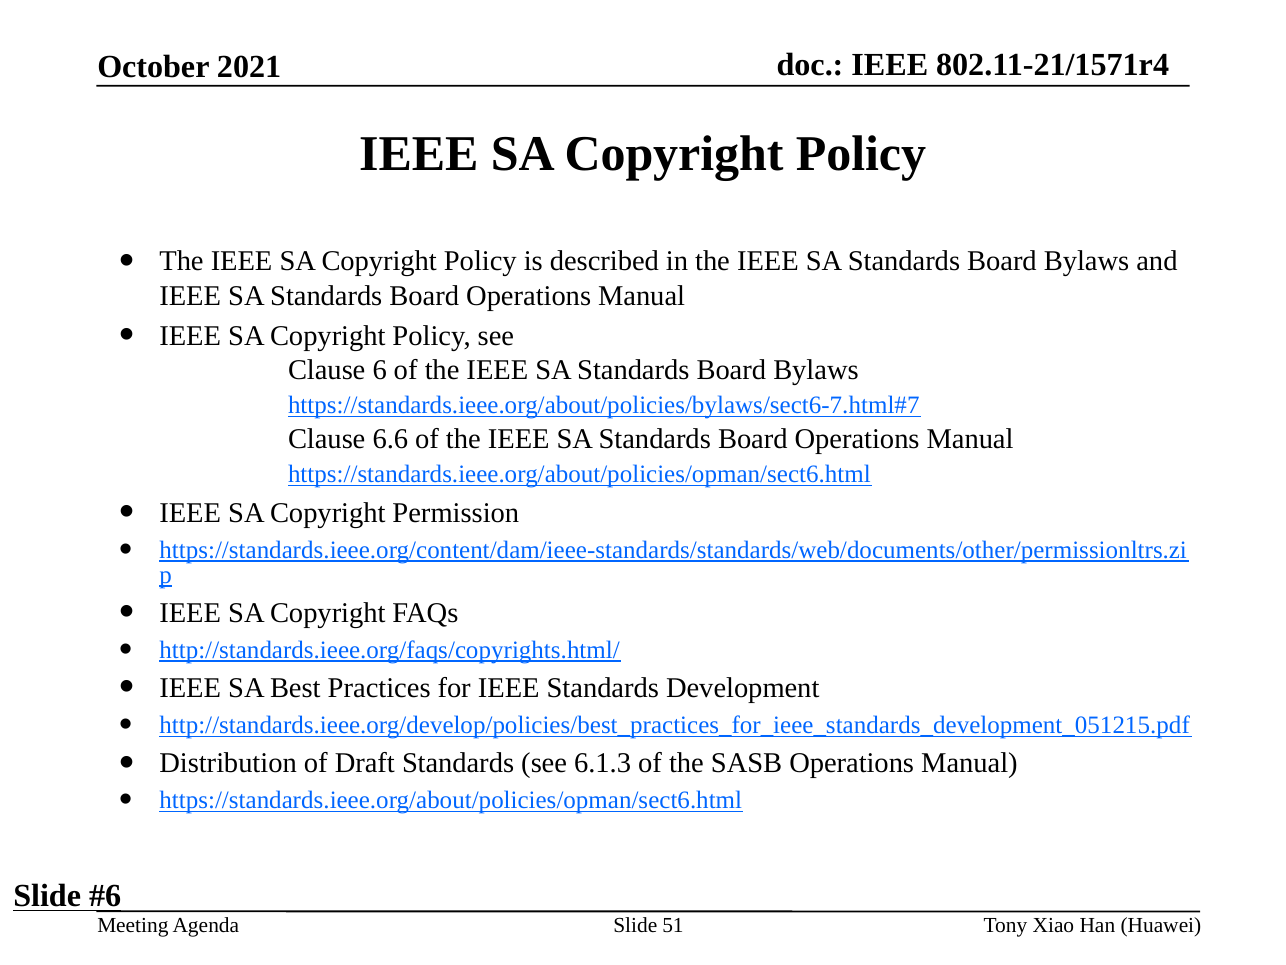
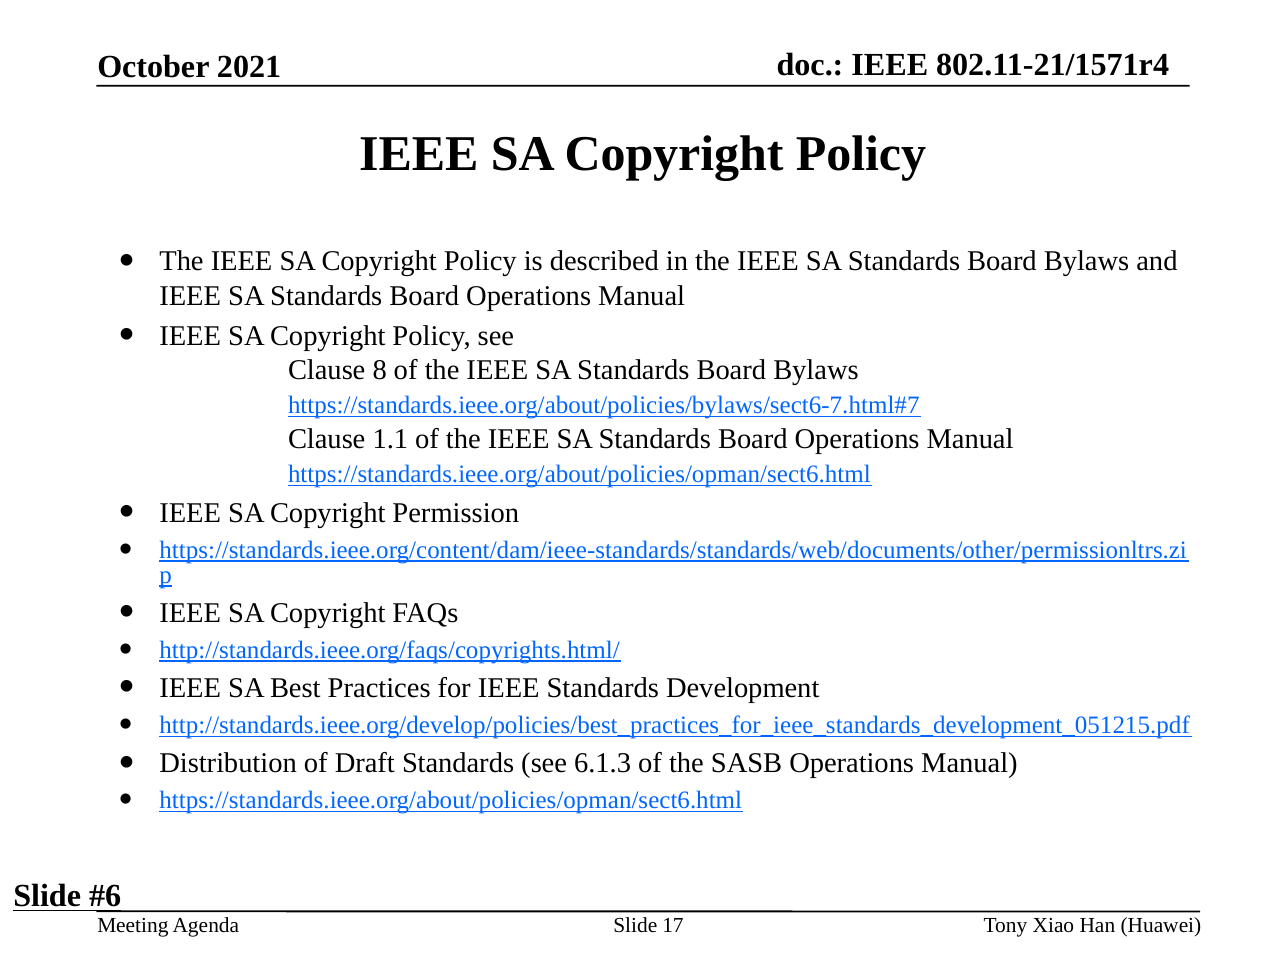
6: 6 -> 8 (380, 370)
6.6: 6.6 -> 1.1 (390, 438)
51: 51 -> 17 (673, 925)
